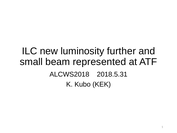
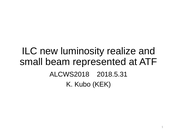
further: further -> realize (121, 51)
